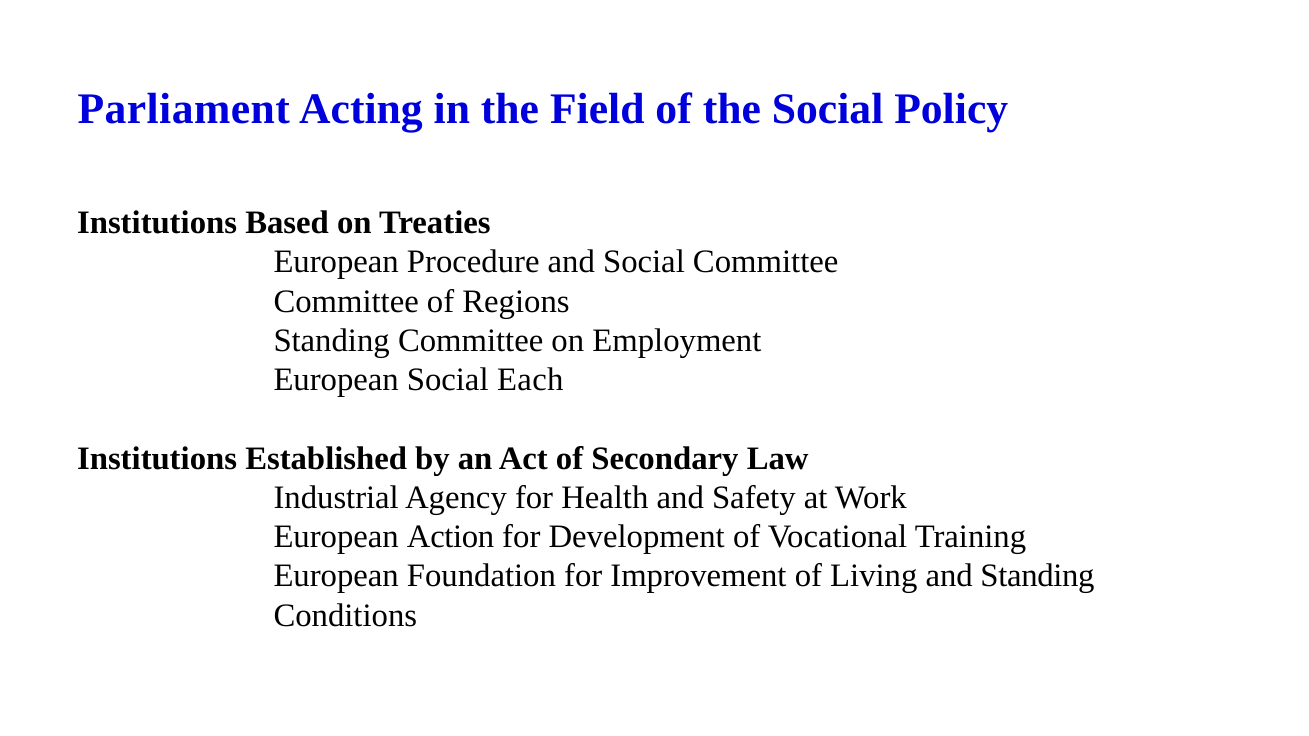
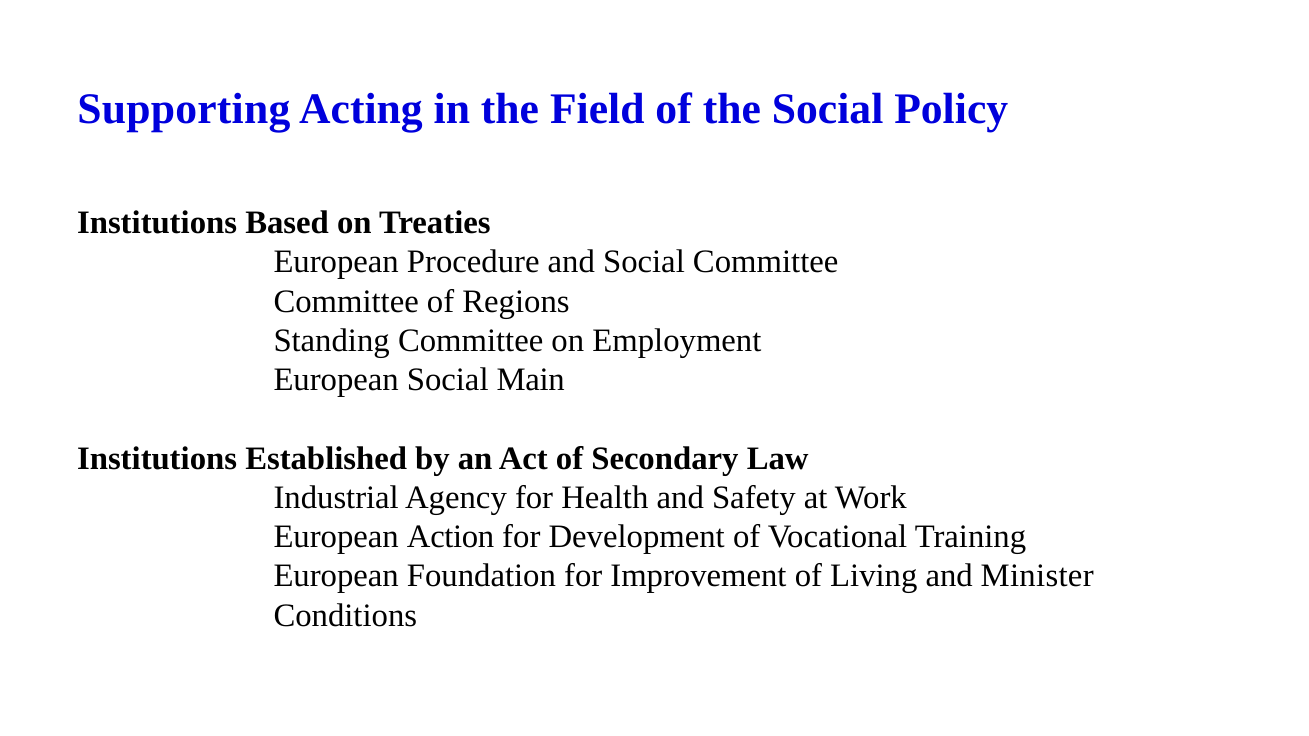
Parliament: Parliament -> Supporting (184, 109)
Each: Each -> Main (531, 380)
and Standing: Standing -> Minister (1037, 576)
